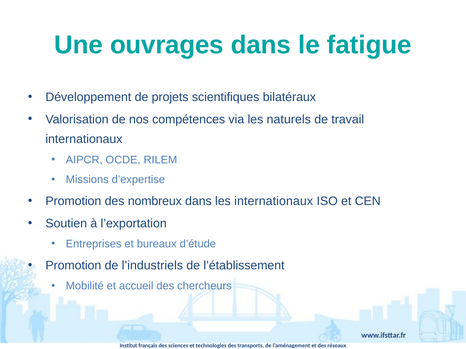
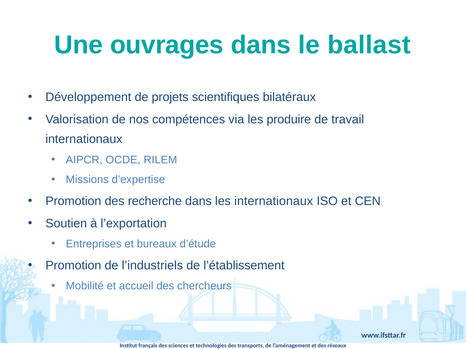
fatigue: fatigue -> ballast (369, 45)
naturels: naturels -> produire (289, 119)
nombreux: nombreux -> recherche (155, 201)
